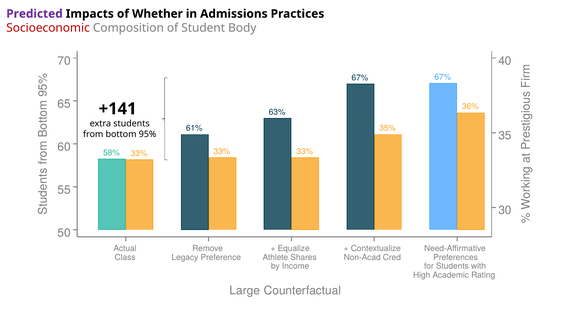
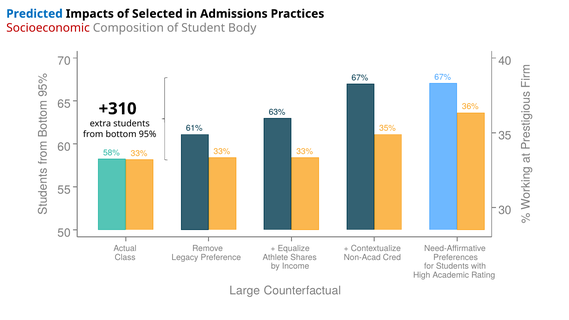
Predicted colour: purple -> blue (34, 14)
Whether: Whether -> Selected (157, 14)
+141: +141 -> +310 (118, 109)
